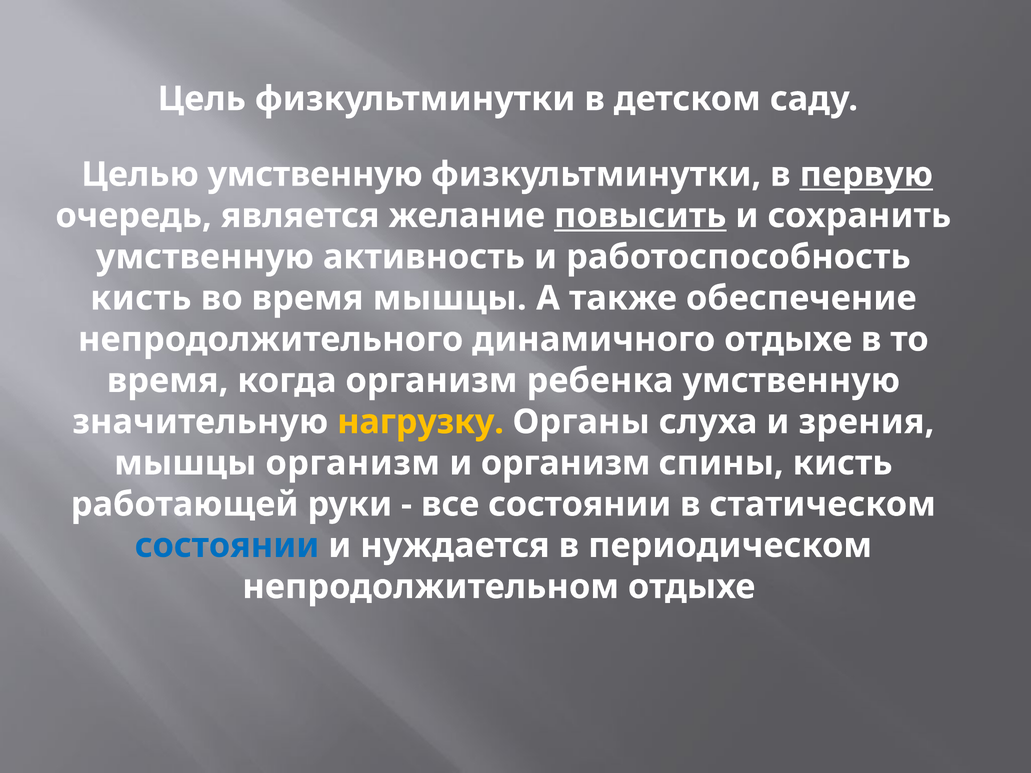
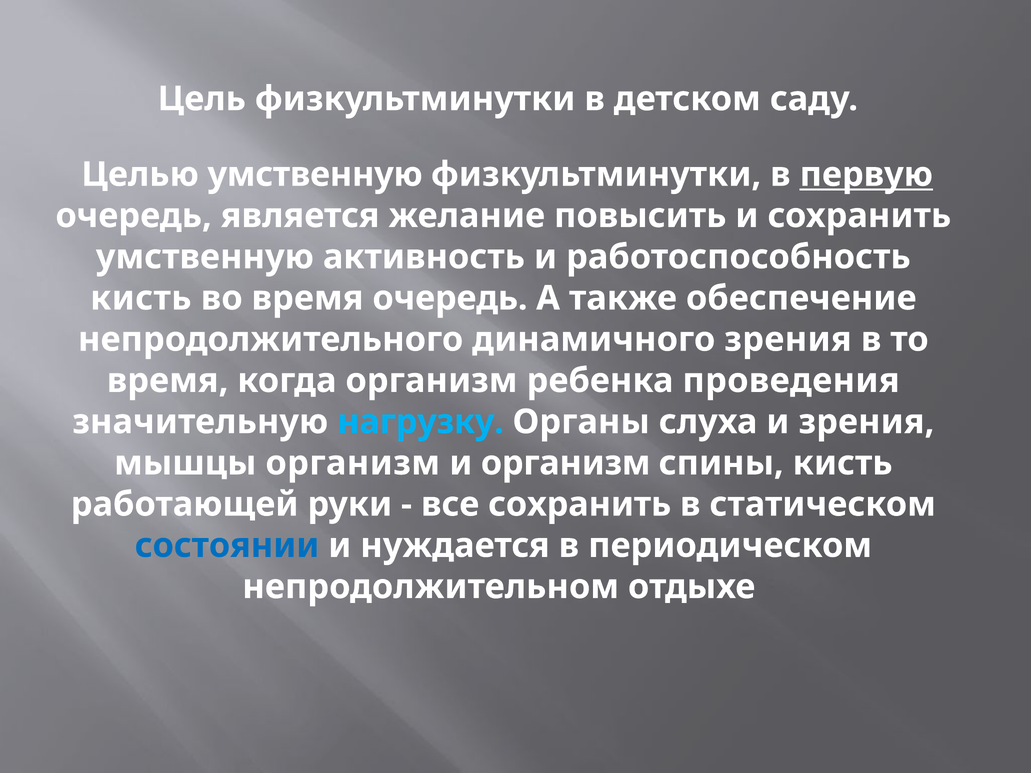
повысить underline: present -> none (640, 216)
время мышцы: мышцы -> очередь (450, 298)
динамичного отдыхе: отдыхе -> зрения (788, 340)
ребенка умственную: умственную -> проведения (791, 381)
нагрузку colour: yellow -> light blue (420, 422)
все состоянии: состоянии -> сохранить (580, 504)
